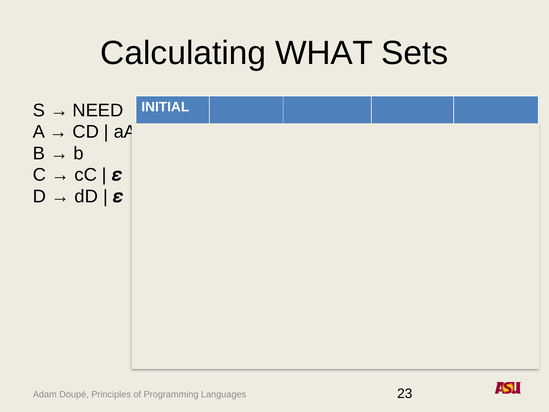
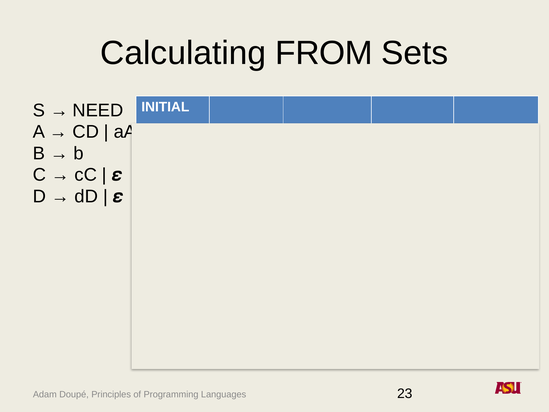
WHAT: WHAT -> FROM (324, 53)
